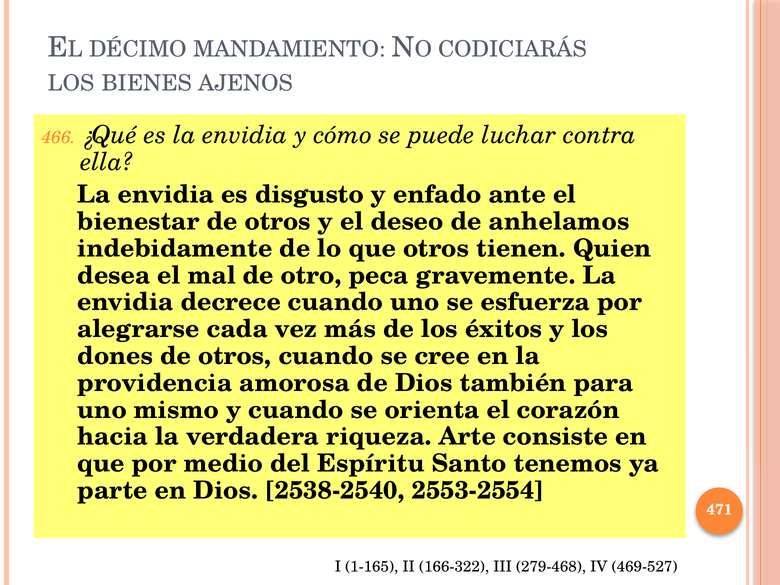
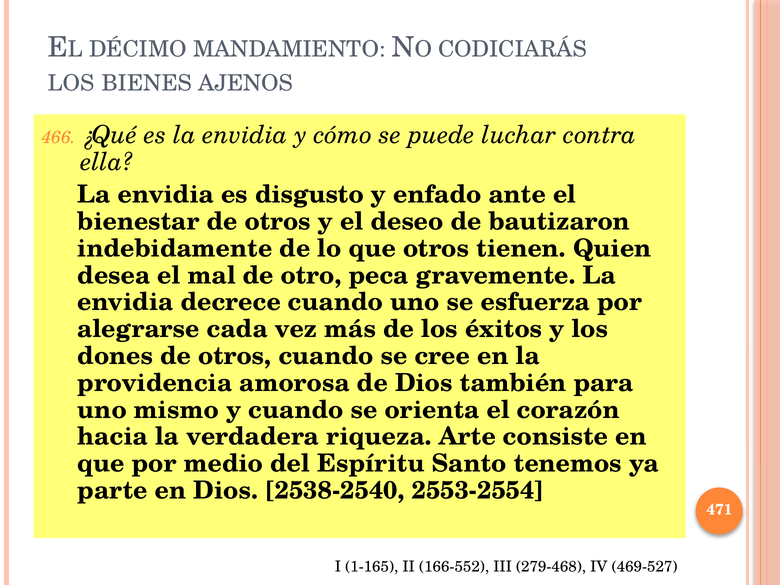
anhelamos: anhelamos -> bautizaron (559, 222)
166-322: 166-322 -> 166-552 (454, 567)
